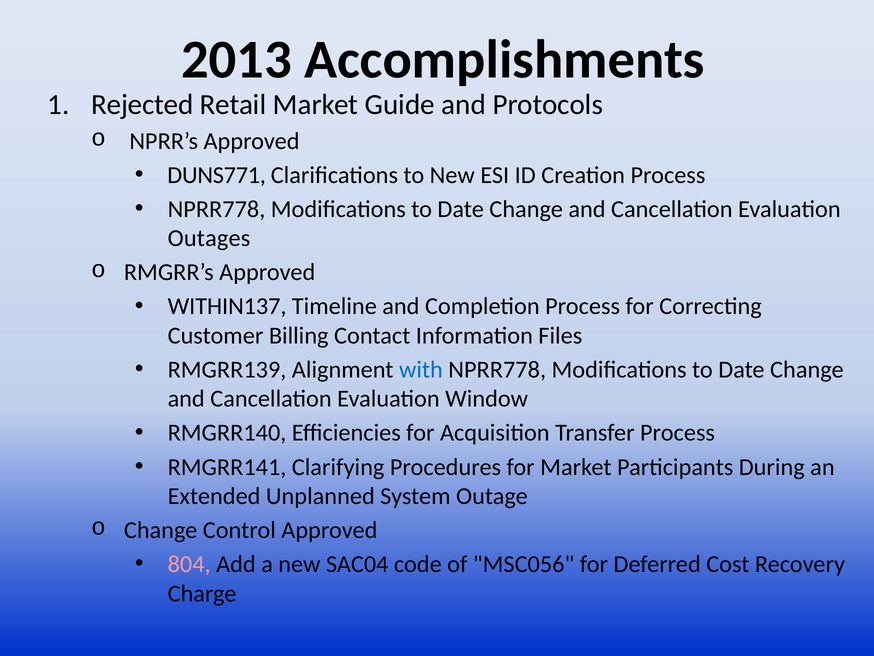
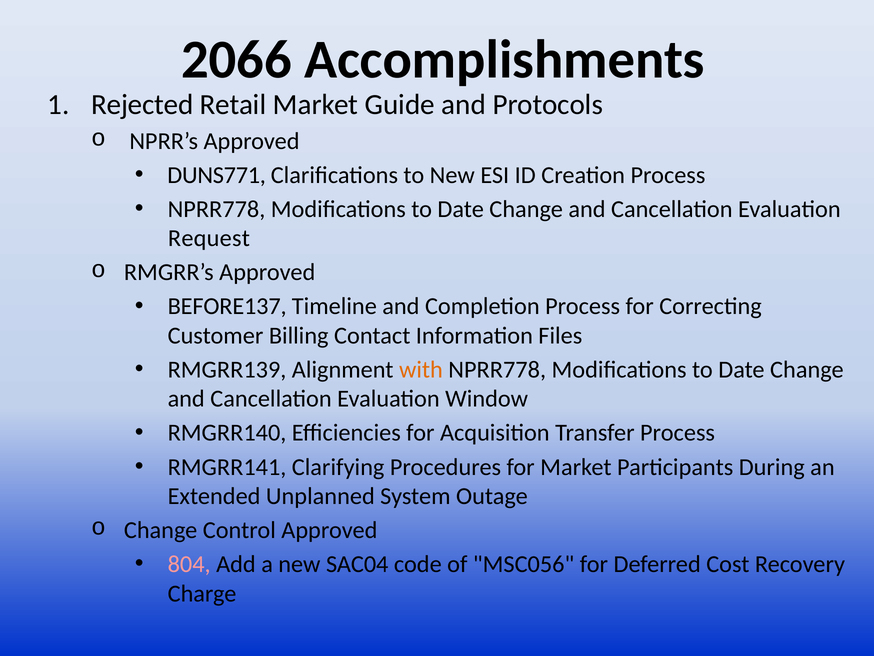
2013: 2013 -> 2066 (236, 60)
Outages: Outages -> Request (209, 238)
WITHIN137: WITHIN137 -> BEFORE137 (227, 306)
with colour: blue -> orange (421, 369)
